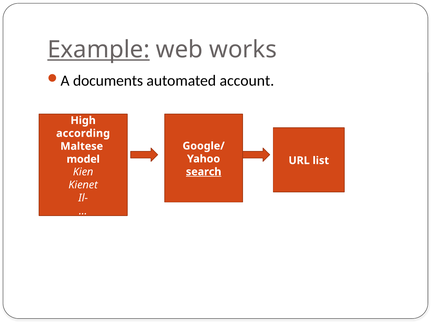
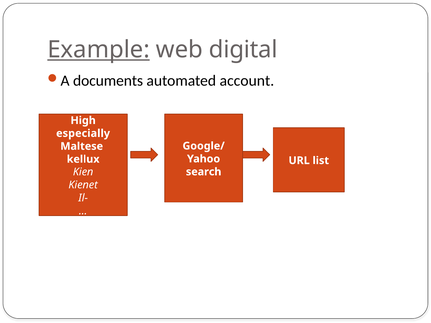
works: works -> digital (243, 50)
according: according -> especially (83, 133)
model: model -> kellux (83, 159)
search underline: present -> none (204, 172)
